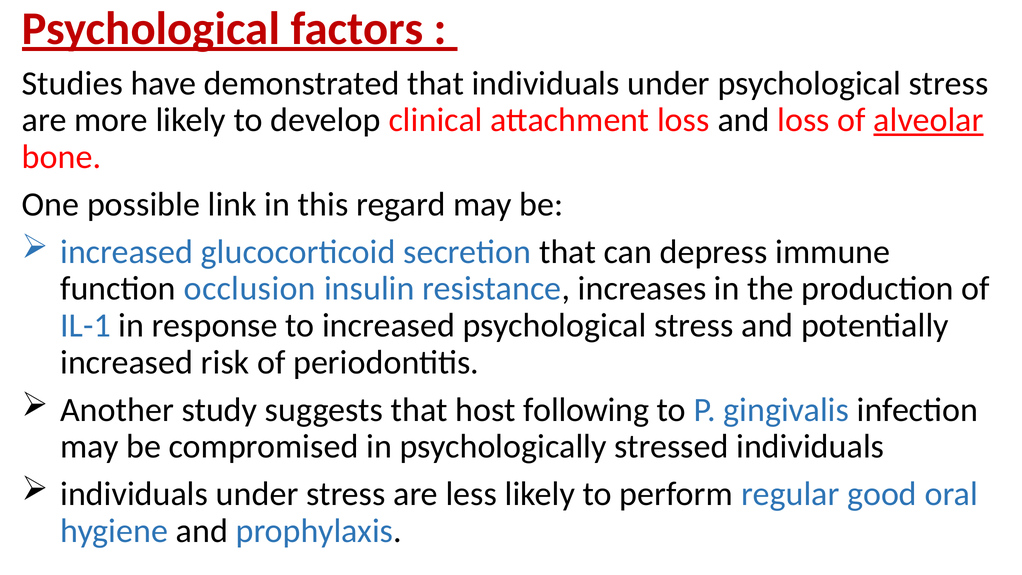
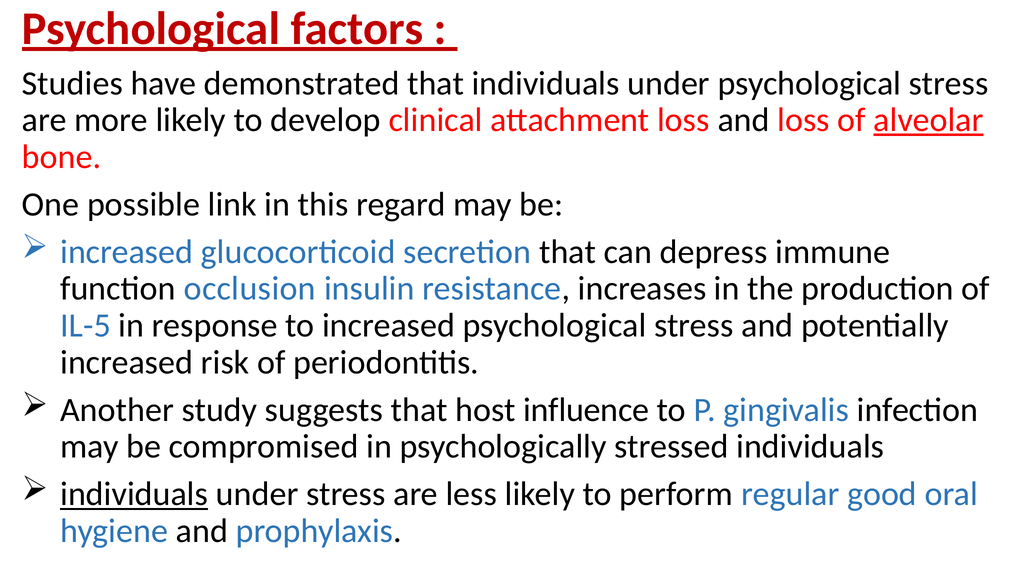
IL-1: IL-1 -> IL-5 (85, 325)
following: following -> influence (586, 410)
individuals underline: none -> present (134, 494)
